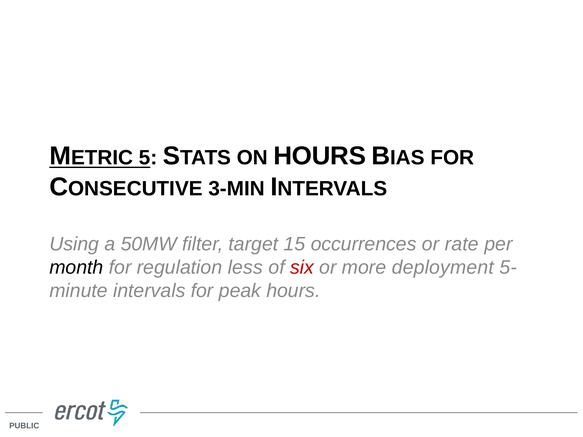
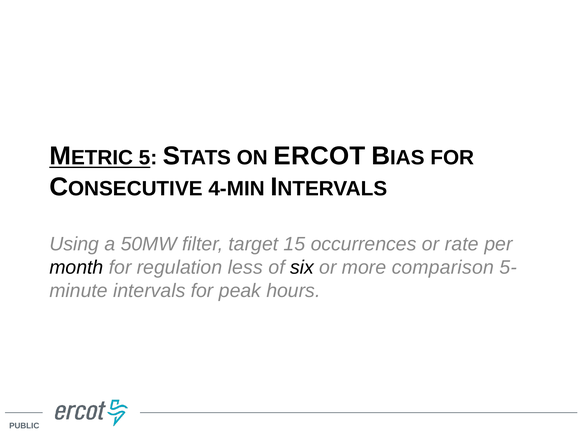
ON HOURS: HOURS -> ERCOT (319, 156)
3-MIN: 3-MIN -> 4-MIN (237, 189)
six colour: red -> black (302, 268)
deployment: deployment -> comparison (443, 268)
